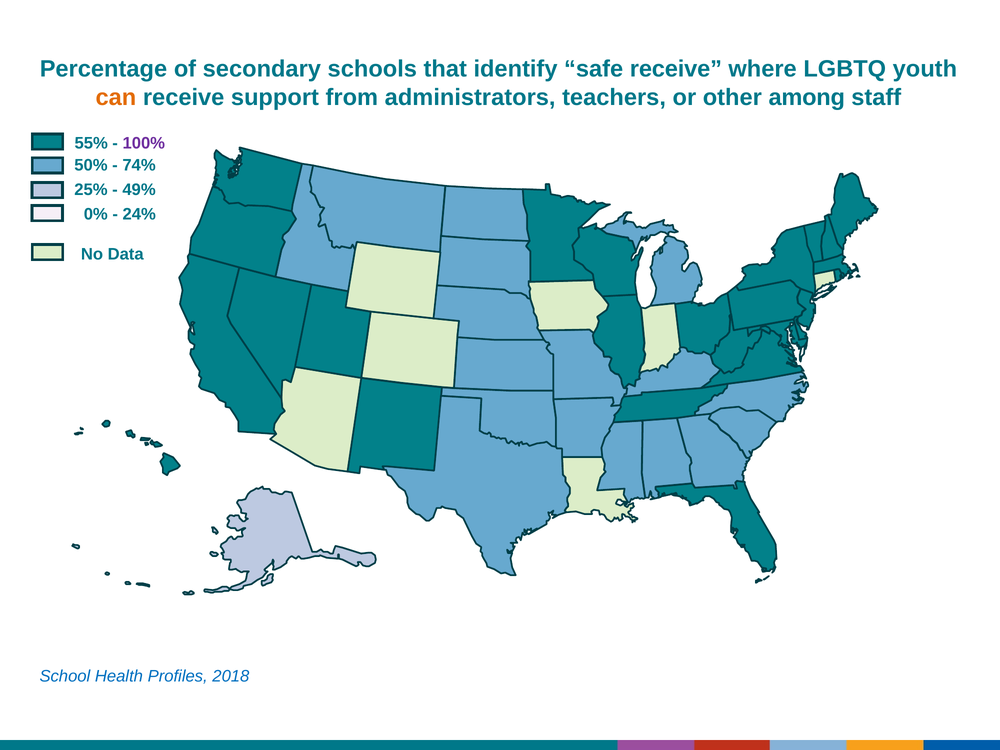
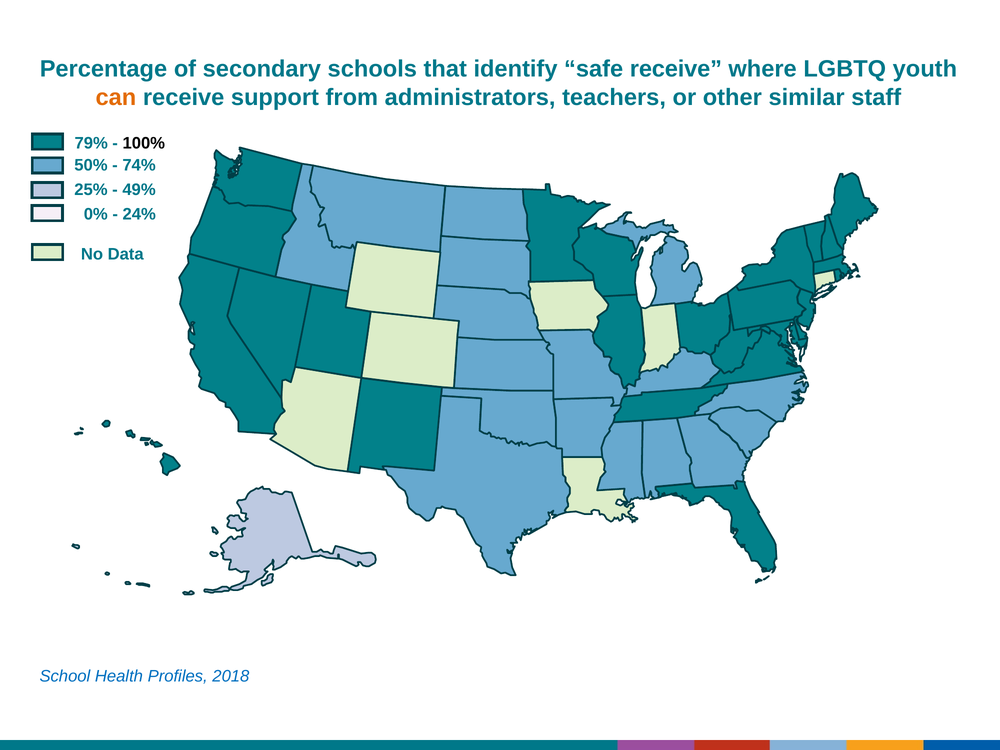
among: among -> similar (807, 97)
55%: 55% -> 79% (91, 143)
100% colour: purple -> black (144, 143)
